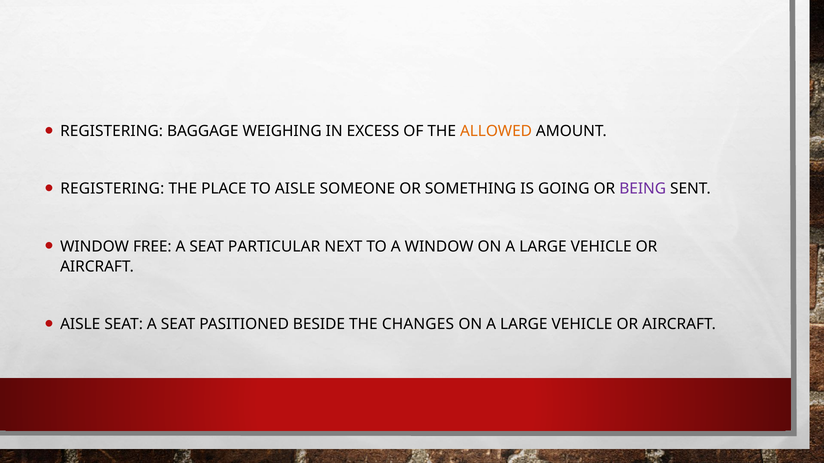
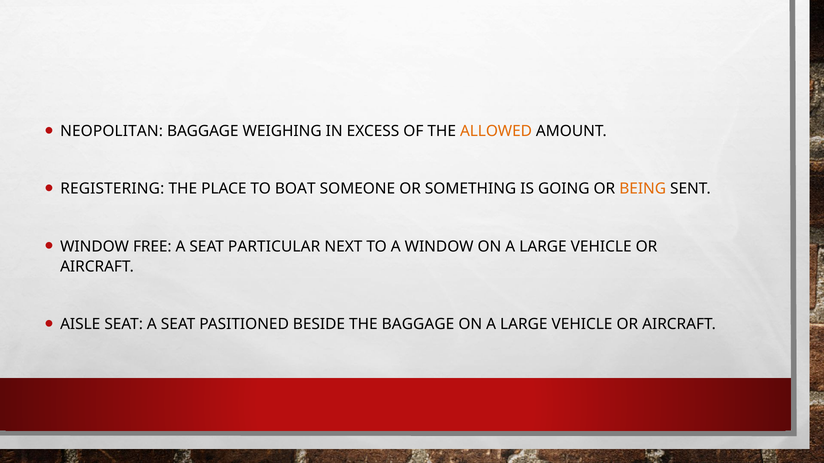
REGISTERING: REGISTERING -> NEOPOLITAN (112, 131)
TO AISLE: AISLE -> BOAT (295, 189)
BEING colour: purple -> orange (643, 189)
THE CHANGES: CHANGES -> BAGGAGE (418, 324)
